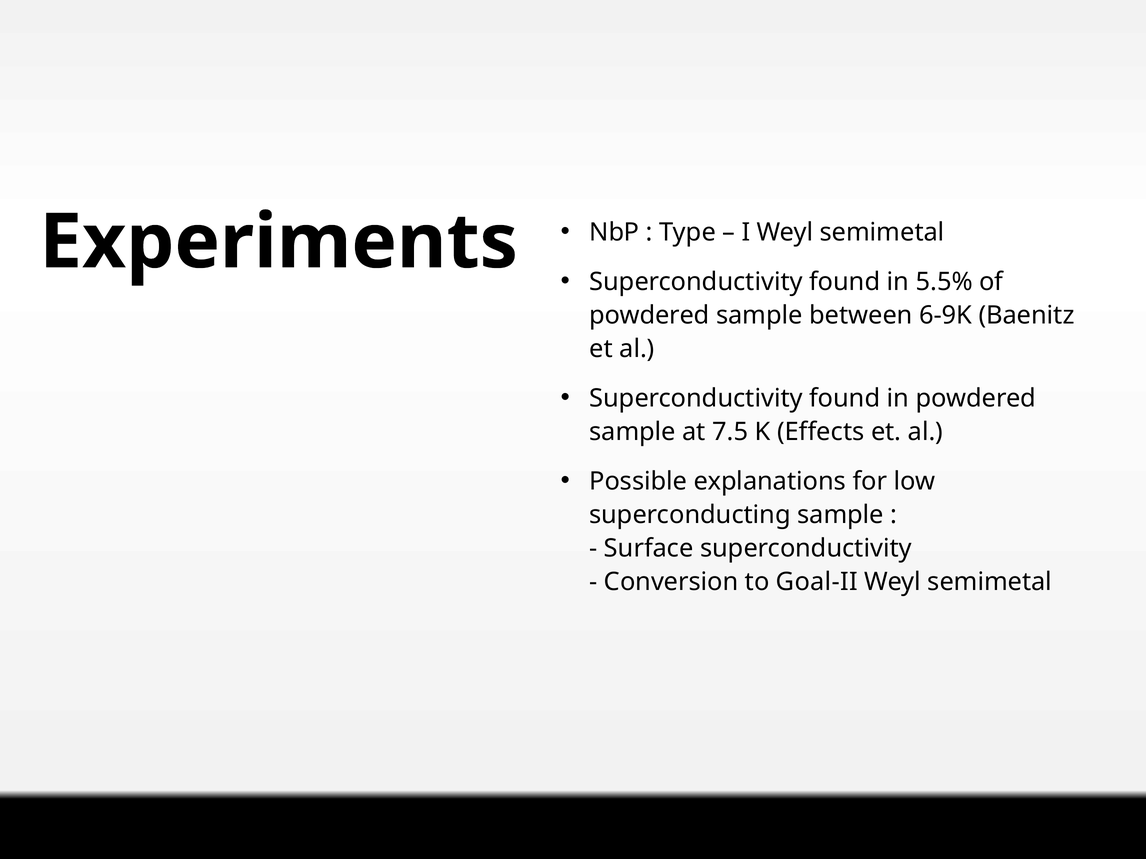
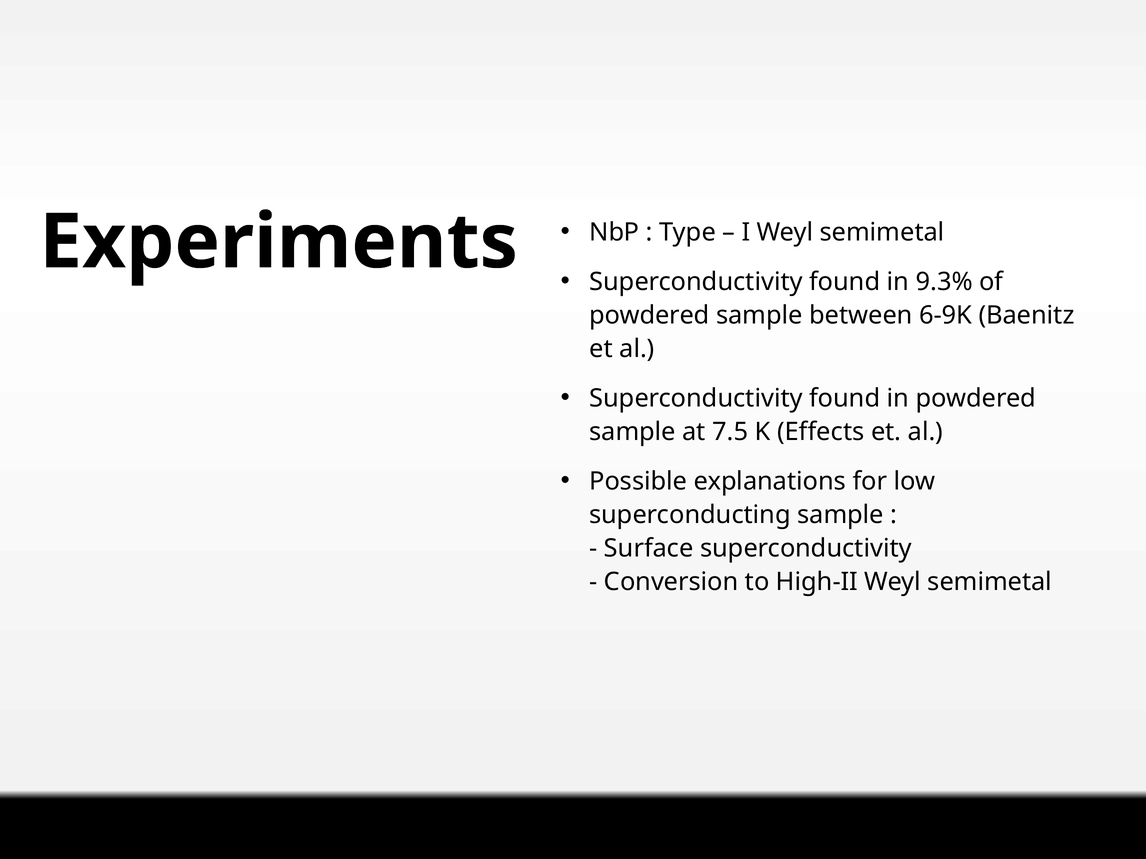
5.5%: 5.5% -> 9.3% (944, 282)
Goal-II: Goal-II -> High-II (817, 582)
